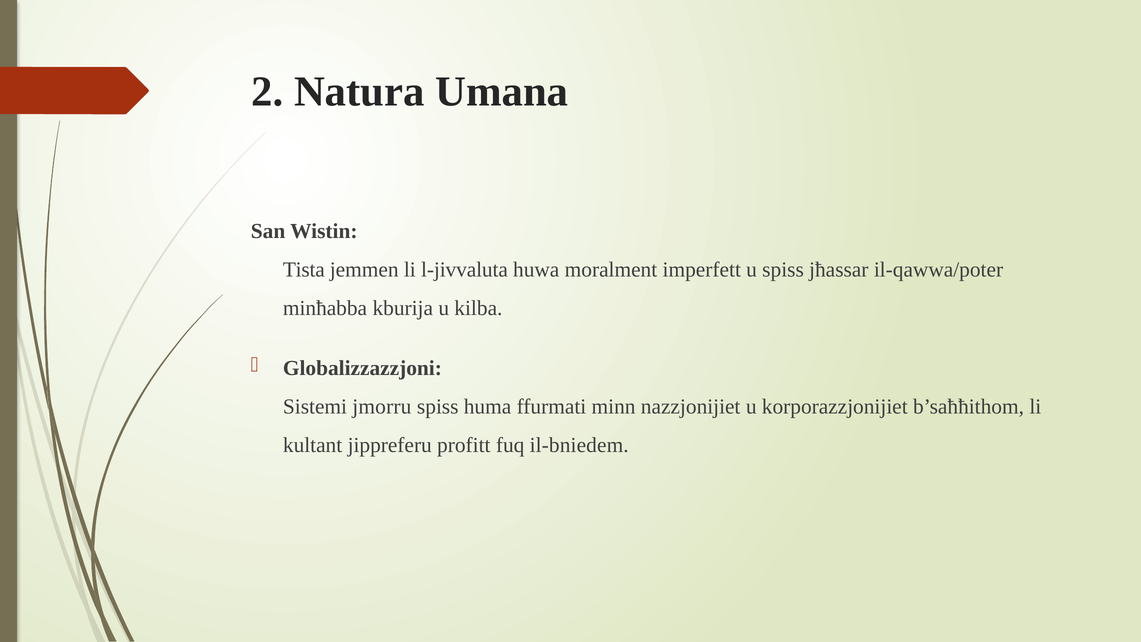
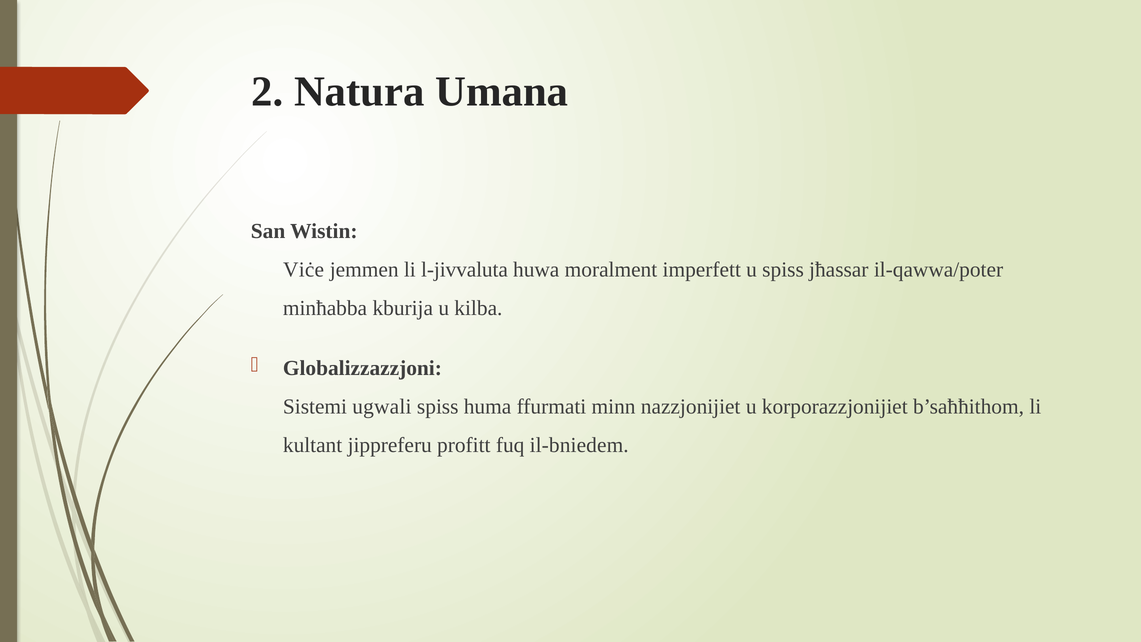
Tista: Tista -> Viċe (304, 270)
jmorru: jmorru -> ugwali (382, 407)
